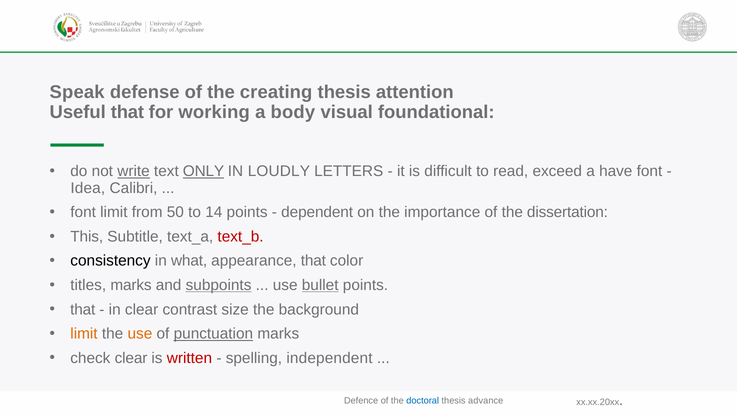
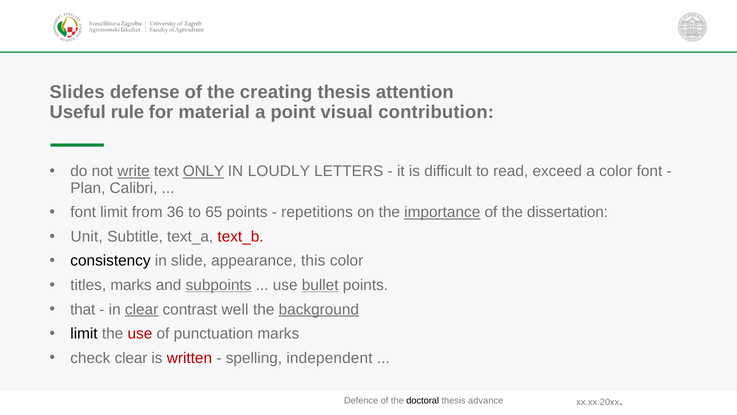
Speak: Speak -> Slides (77, 92)
Useful that: that -> rule (127, 112)
working: working -> material (214, 112)
body: body -> point (293, 112)
foundational: foundational -> contribution (436, 112)
a have: have -> color (616, 171)
Idea: Idea -> Plan (88, 188)
50: 50 -> 36 (175, 212)
14: 14 -> 65 (214, 212)
dependent: dependent -> repetitions (317, 212)
importance underline: none -> present (442, 212)
This: This -> Unit (87, 236)
what: what -> slide (189, 261)
appearance that: that -> this (313, 261)
clear underline: none -> present (142, 309)
size: size -> well (235, 309)
background underline: none -> present (319, 309)
limit colour: orange -> black (84, 333)
use colour: orange -> red (140, 333)
punctuation underline: present -> none (213, 333)
doctoral colour: blue -> black (423, 401)
